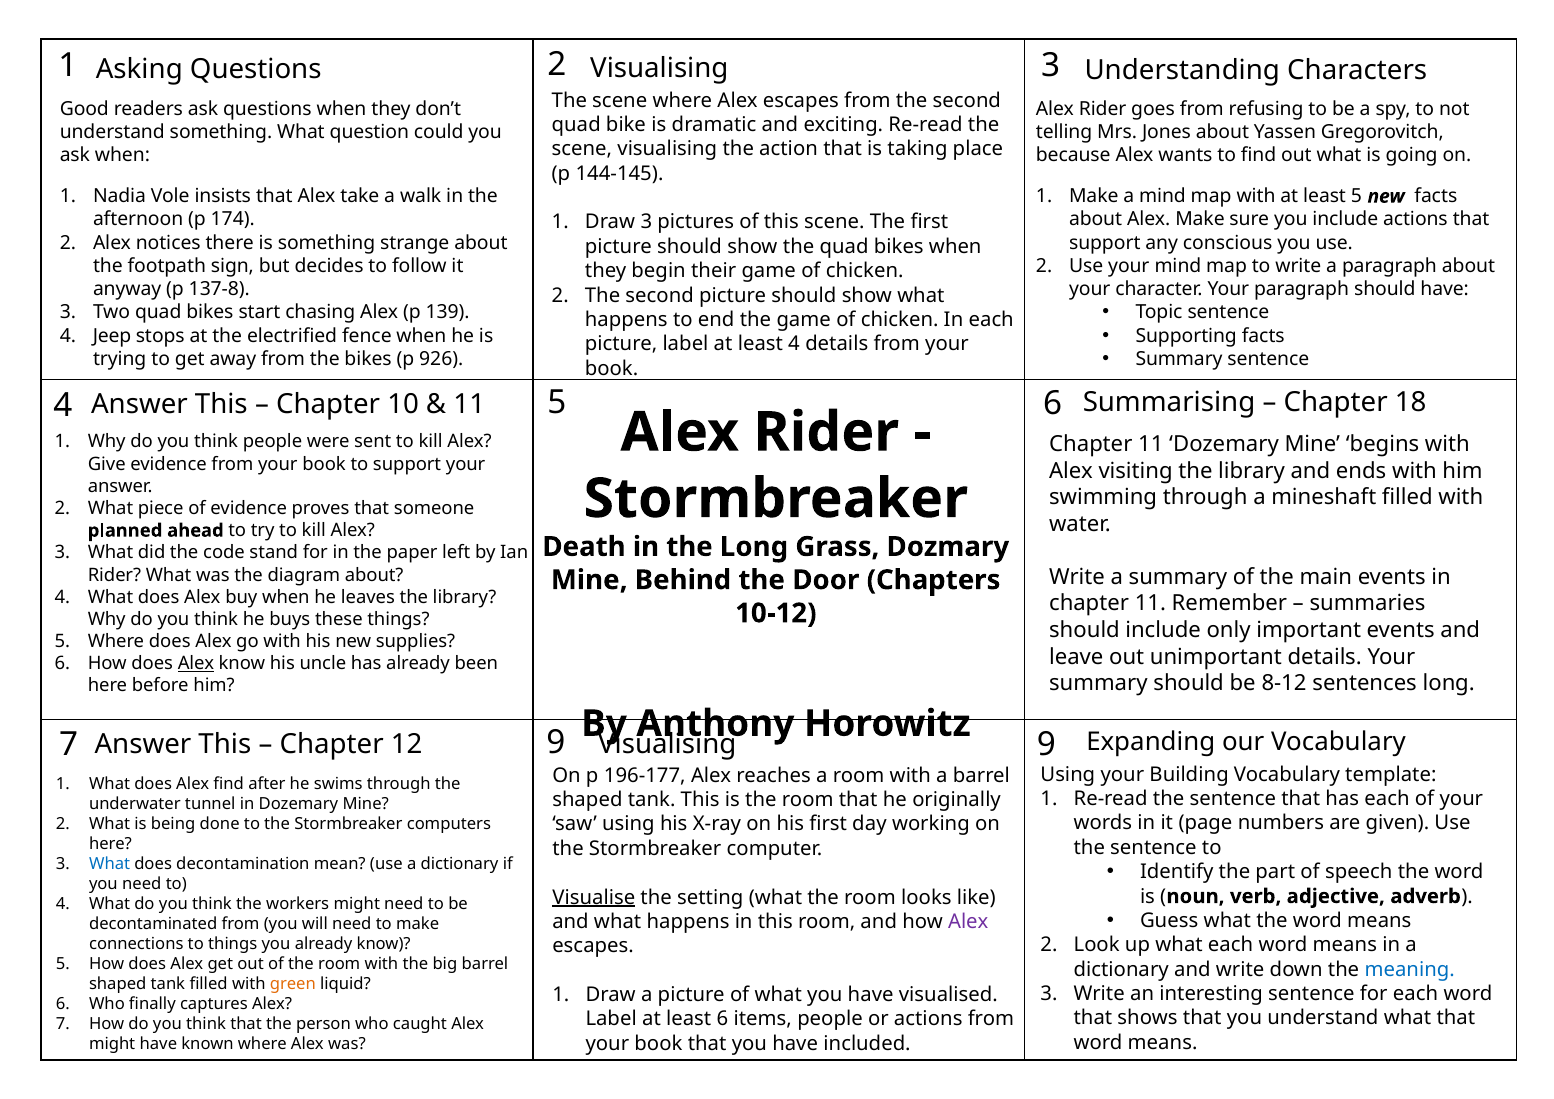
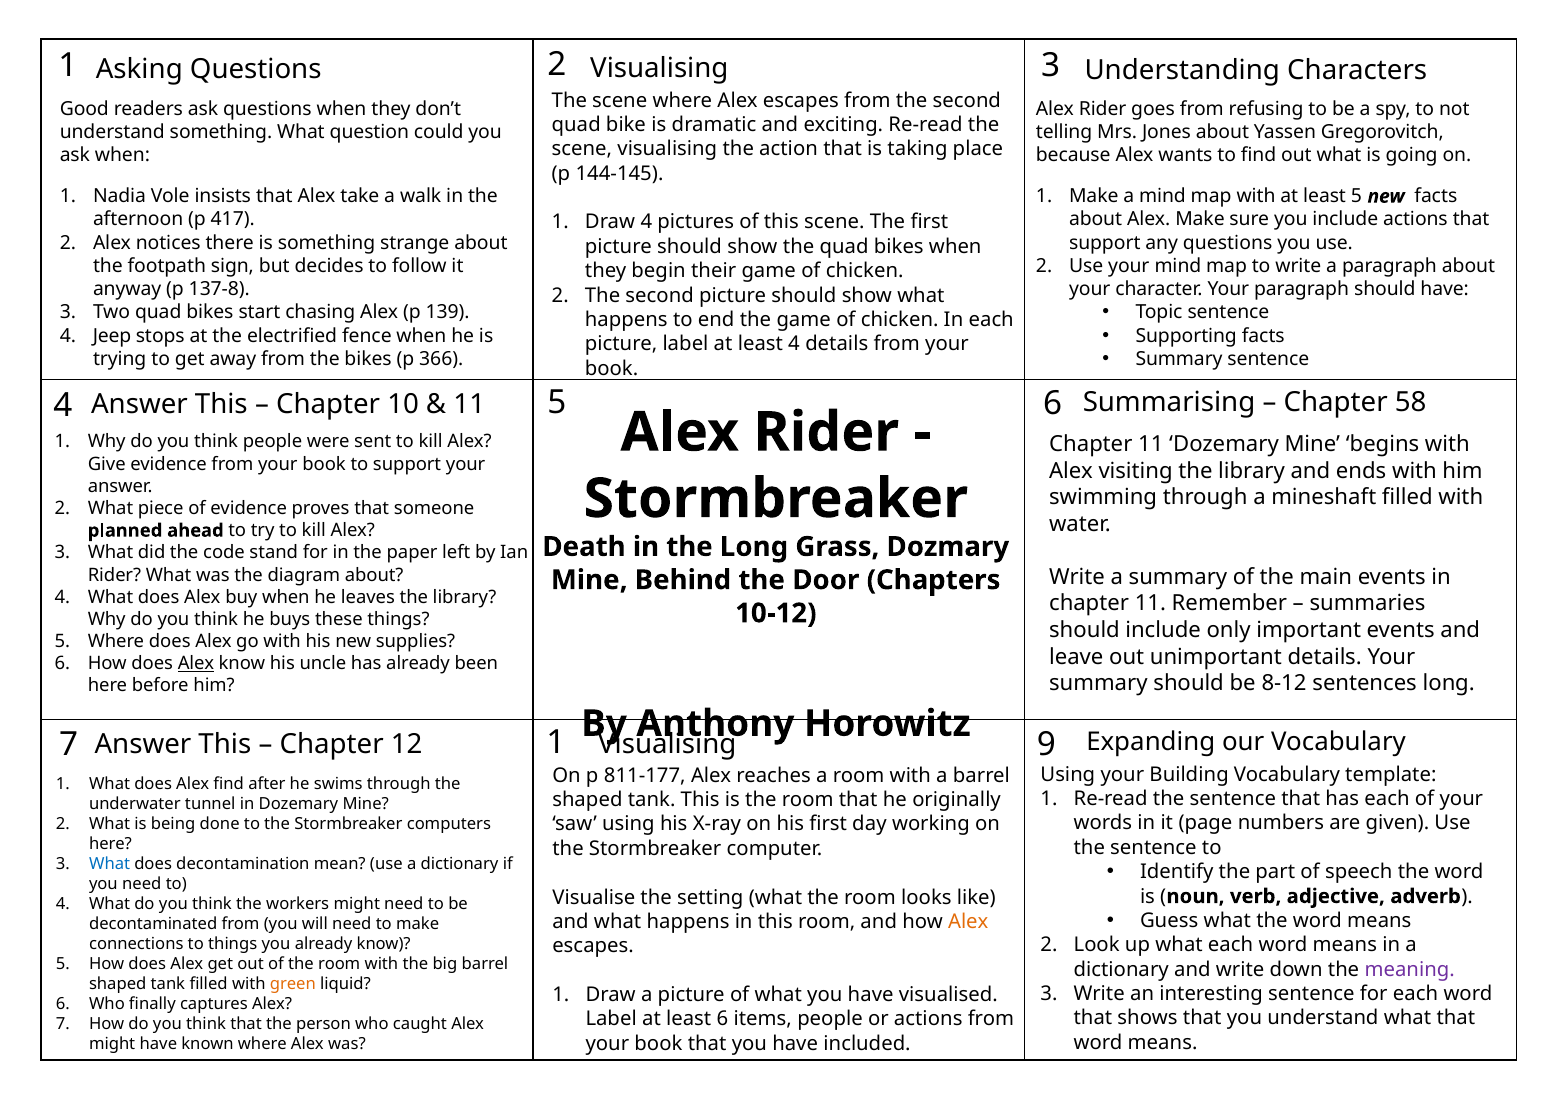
174: 174 -> 417 (233, 219)
Draw 3: 3 -> 4 (646, 222)
any conscious: conscious -> questions (1228, 243)
926: 926 -> 366 (441, 359)
18: 18 -> 58 (1411, 402)
7 9: 9 -> 1 (556, 743)
196-177: 196-177 -> 811-177 (645, 775)
Visualise underline: present -> none (594, 897)
Alex colour: purple -> orange (968, 922)
meaning colour: blue -> purple (1410, 969)
